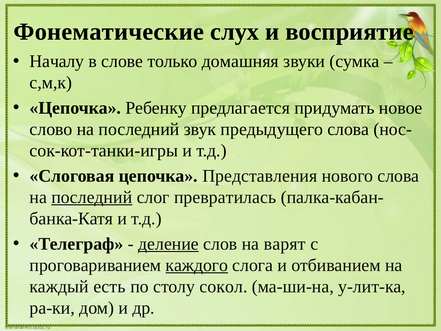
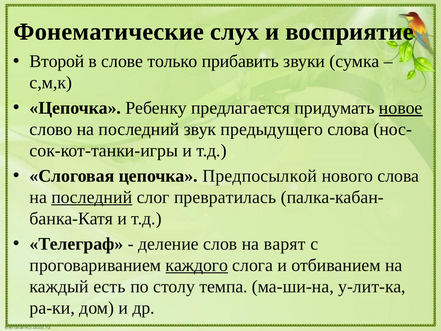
Началу: Началу -> Второй (57, 61)
домашняя: домашняя -> прибавить (240, 61)
новое underline: none -> present (401, 108)
Представления: Представления -> Предпосылкой (260, 176)
деление underline: present -> none (169, 244)
сокол: сокол -> темпа (224, 286)
